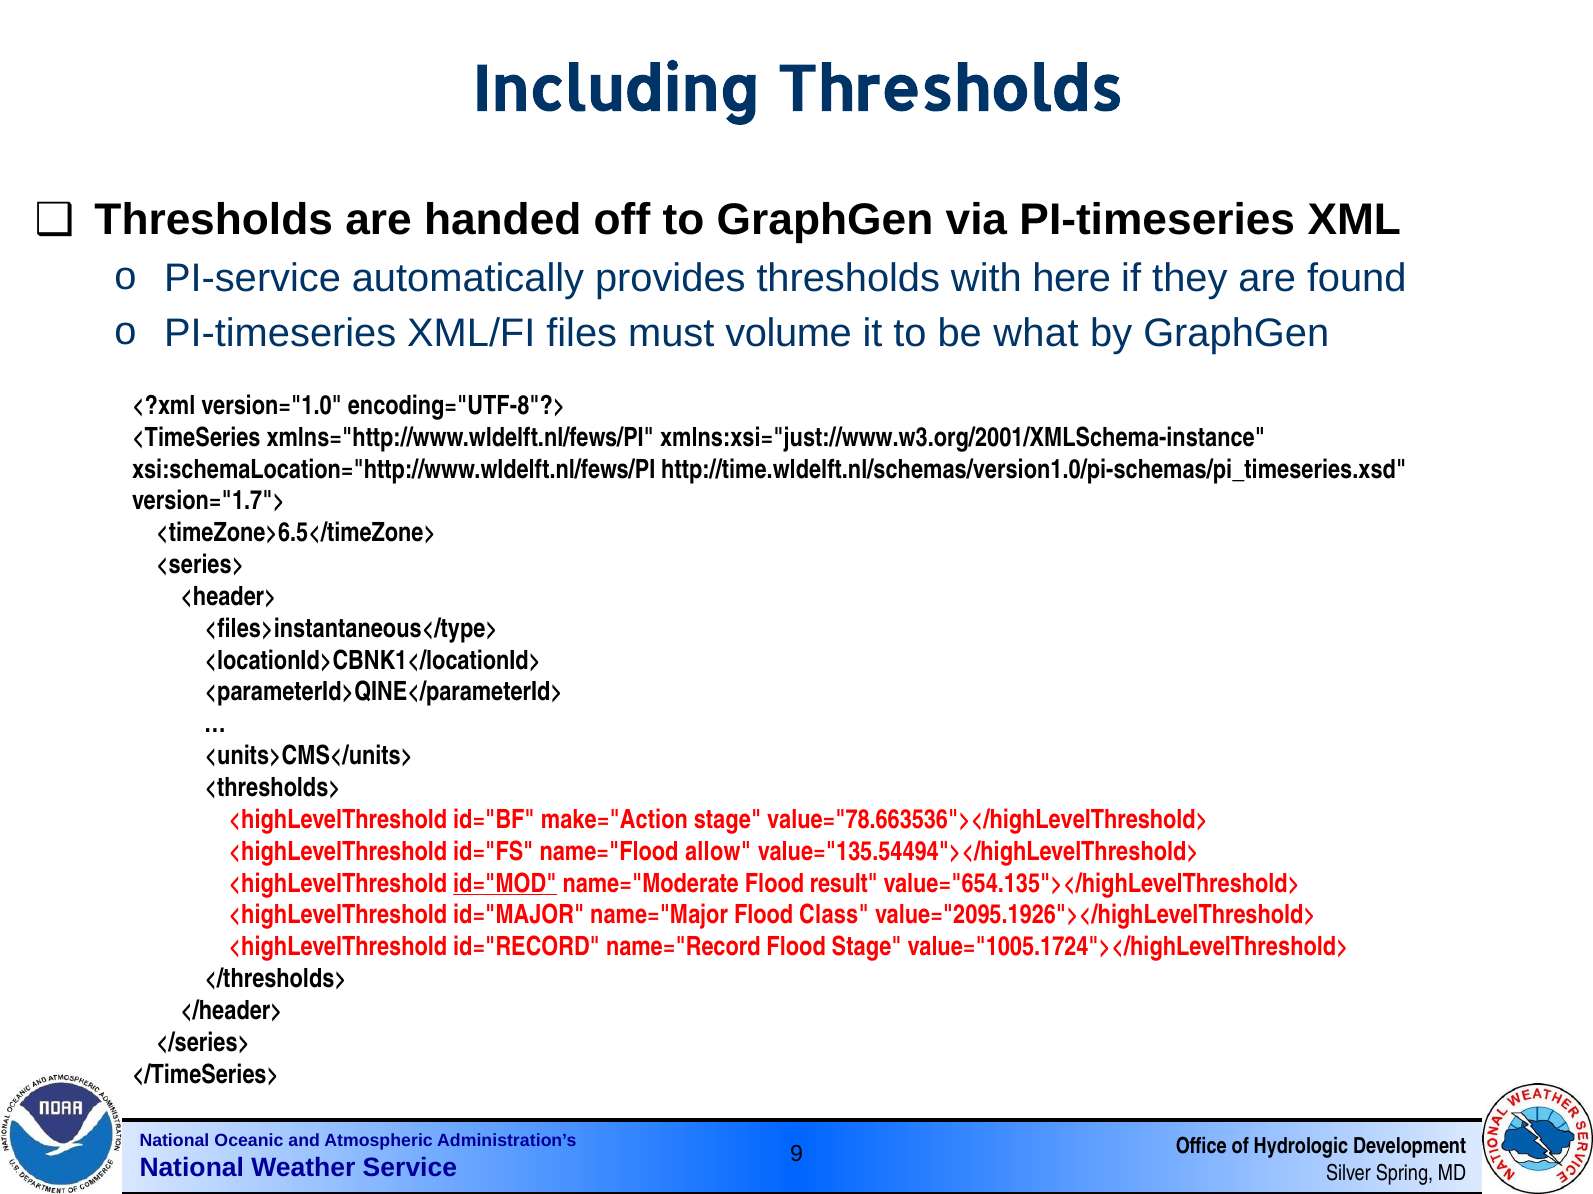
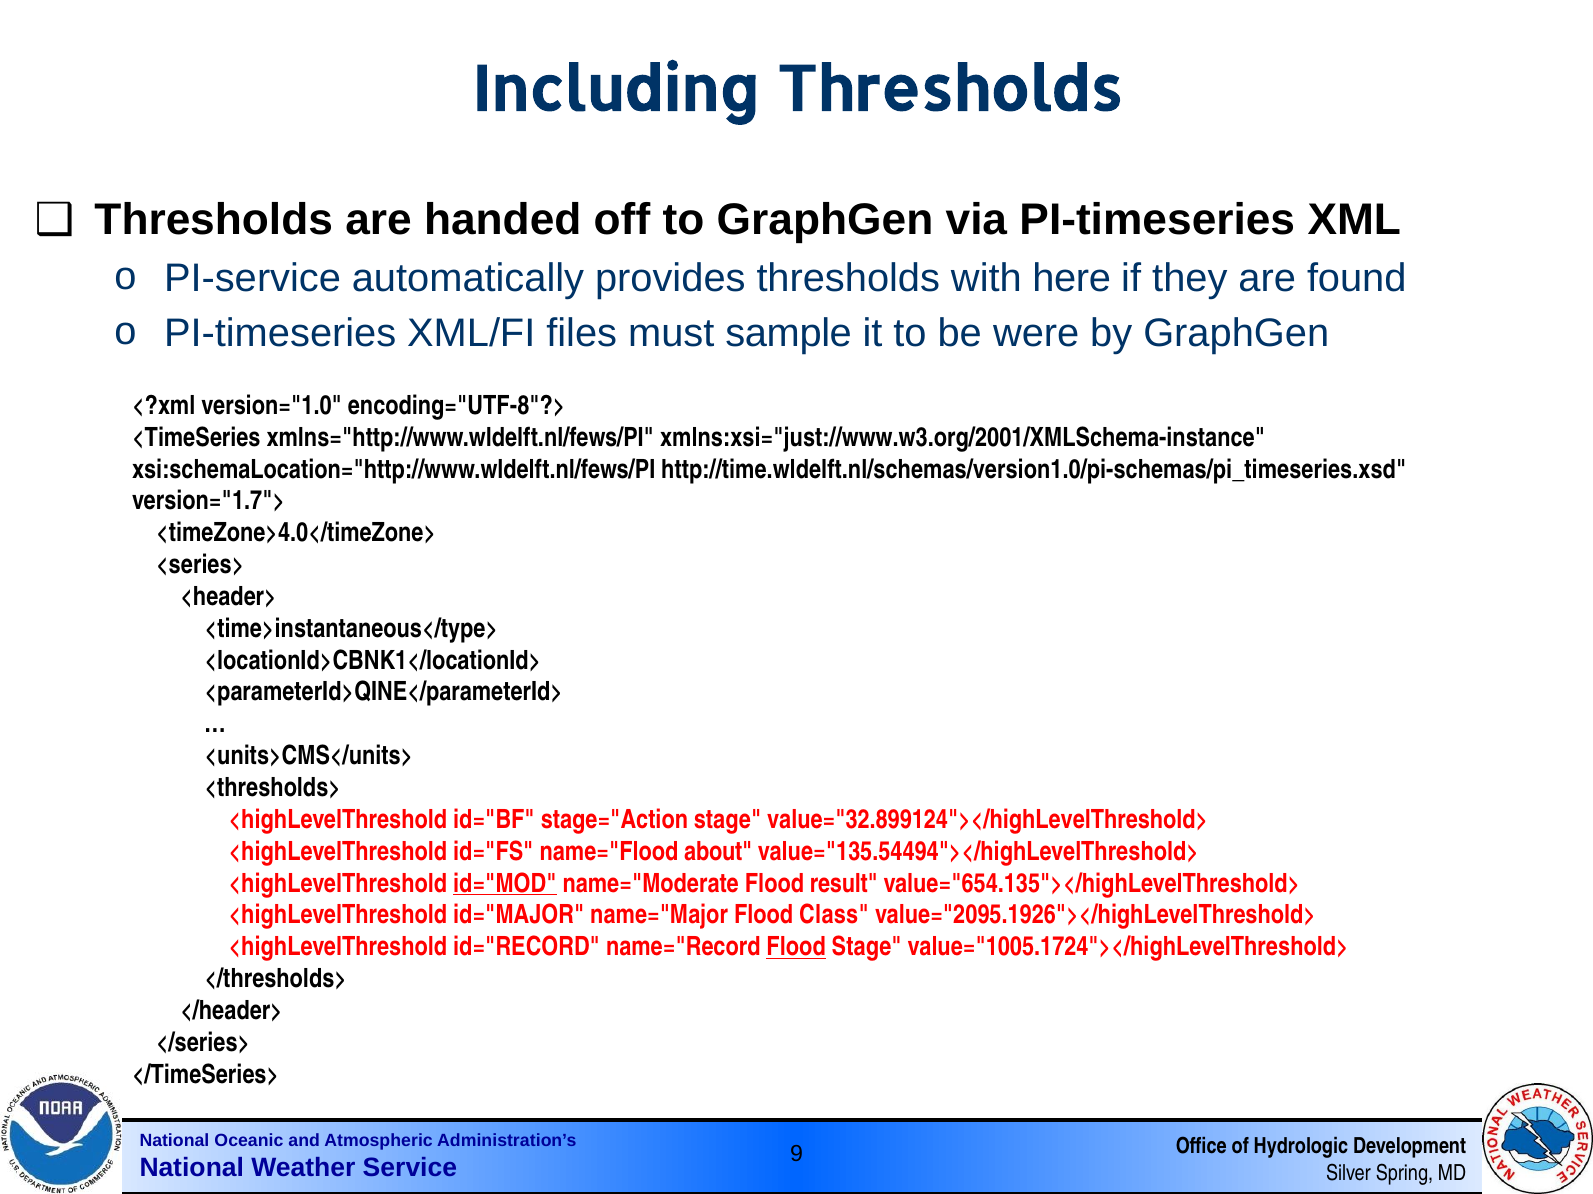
volume: volume -> sample (789, 334)
what: what -> were (1036, 334)
<timeZone>6.5</timeZone>: <timeZone>6.5</timeZone> -> <timeZone>4.0</timeZone> (296, 533)
<files>instantaneous</type>: <files>instantaneous</type> -> <time>instantaneous</type> (351, 629)
make="Action: make="Action -> stage="Action (614, 820)
value="78.663536"></highLevelThreshold>: value="78.663536"></highLevelThreshold> -> value="32.899124"></highLevelThreshold> (988, 820)
allow: allow -> about (718, 852)
Flood underline: none -> present (796, 948)
